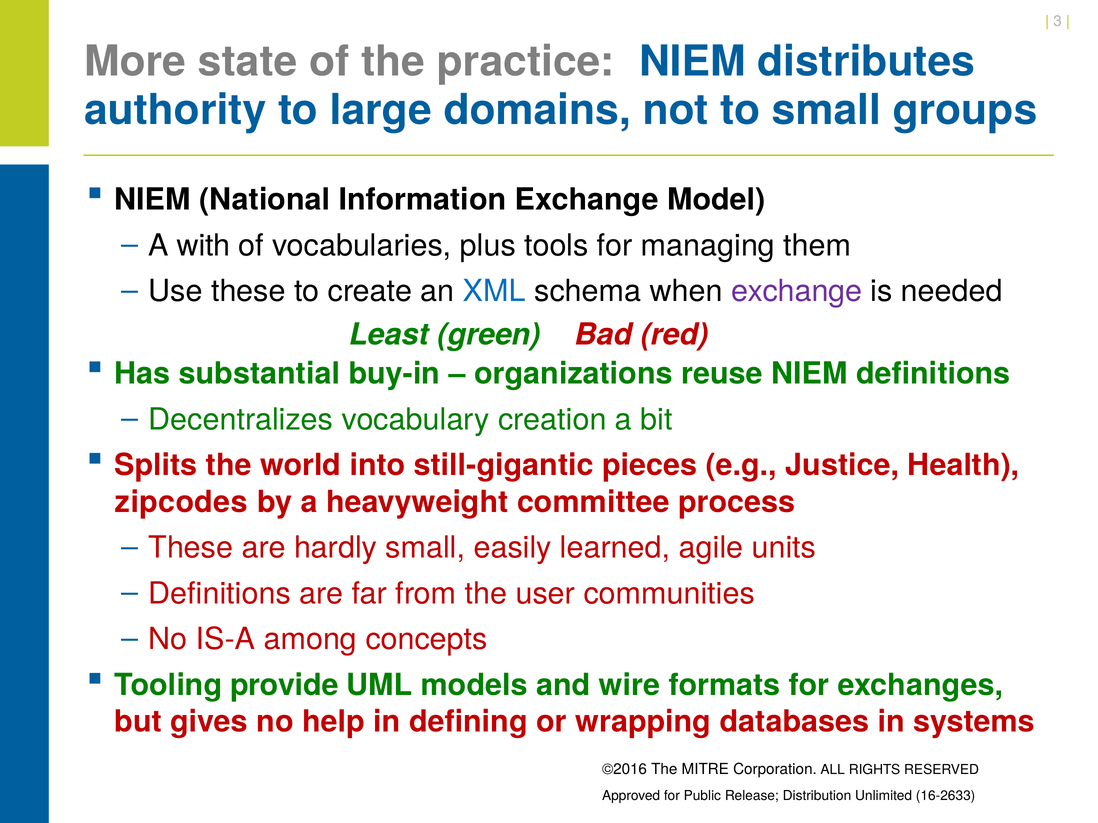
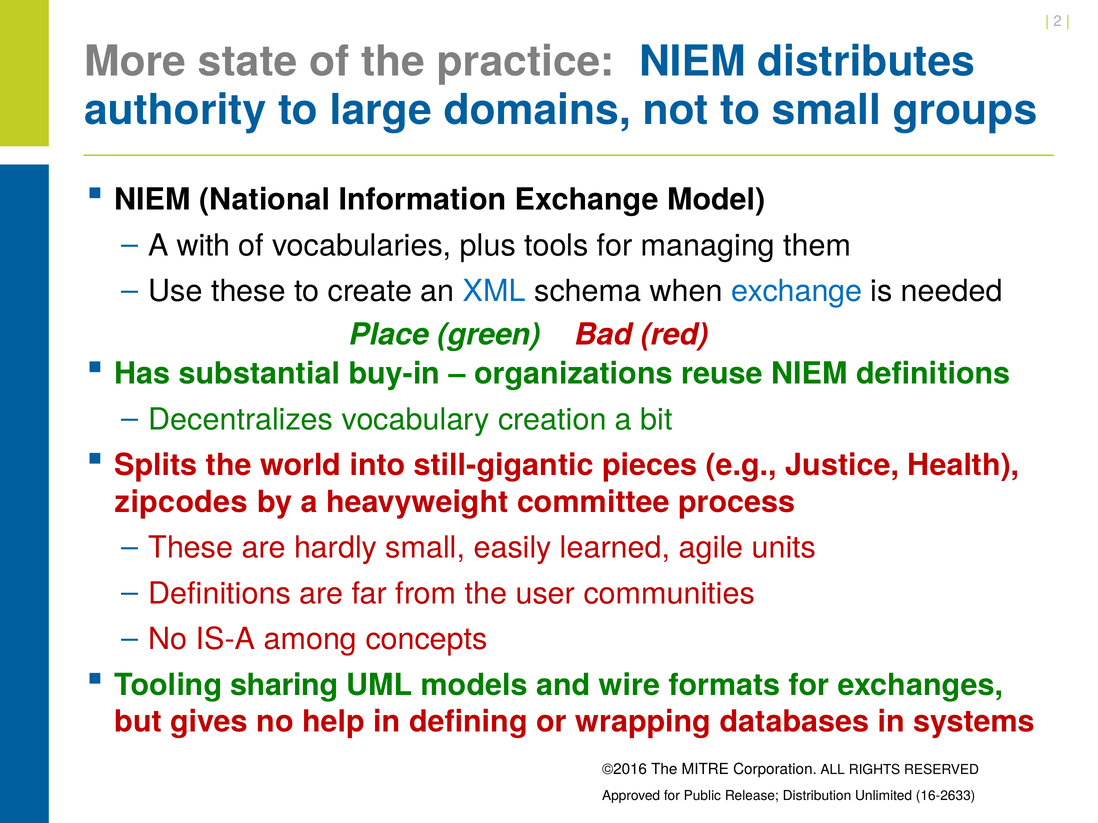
3: 3 -> 2 (1058, 21)
exchange colour: purple -> blue (797, 291)
Least: Least -> Place (389, 335)
provide: provide -> sharing (284, 686)
